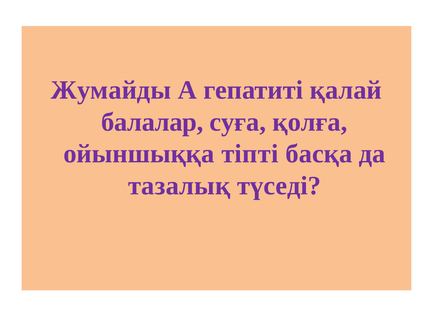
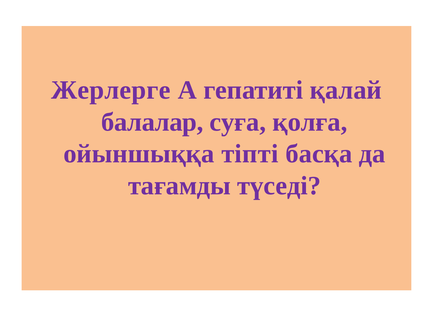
Жумайды: Жумайды -> Жерлерге (111, 90)
тазалық: тазалық -> тағамды (179, 186)
